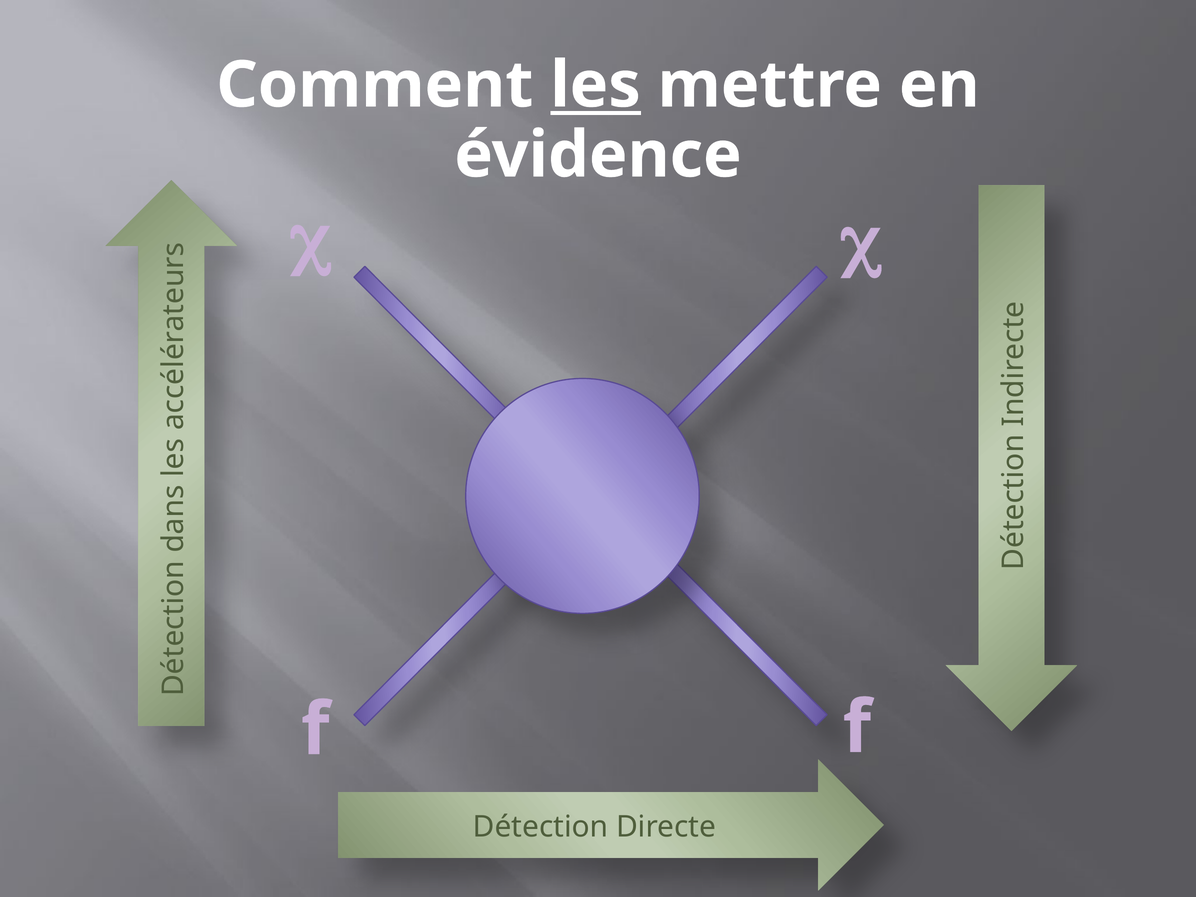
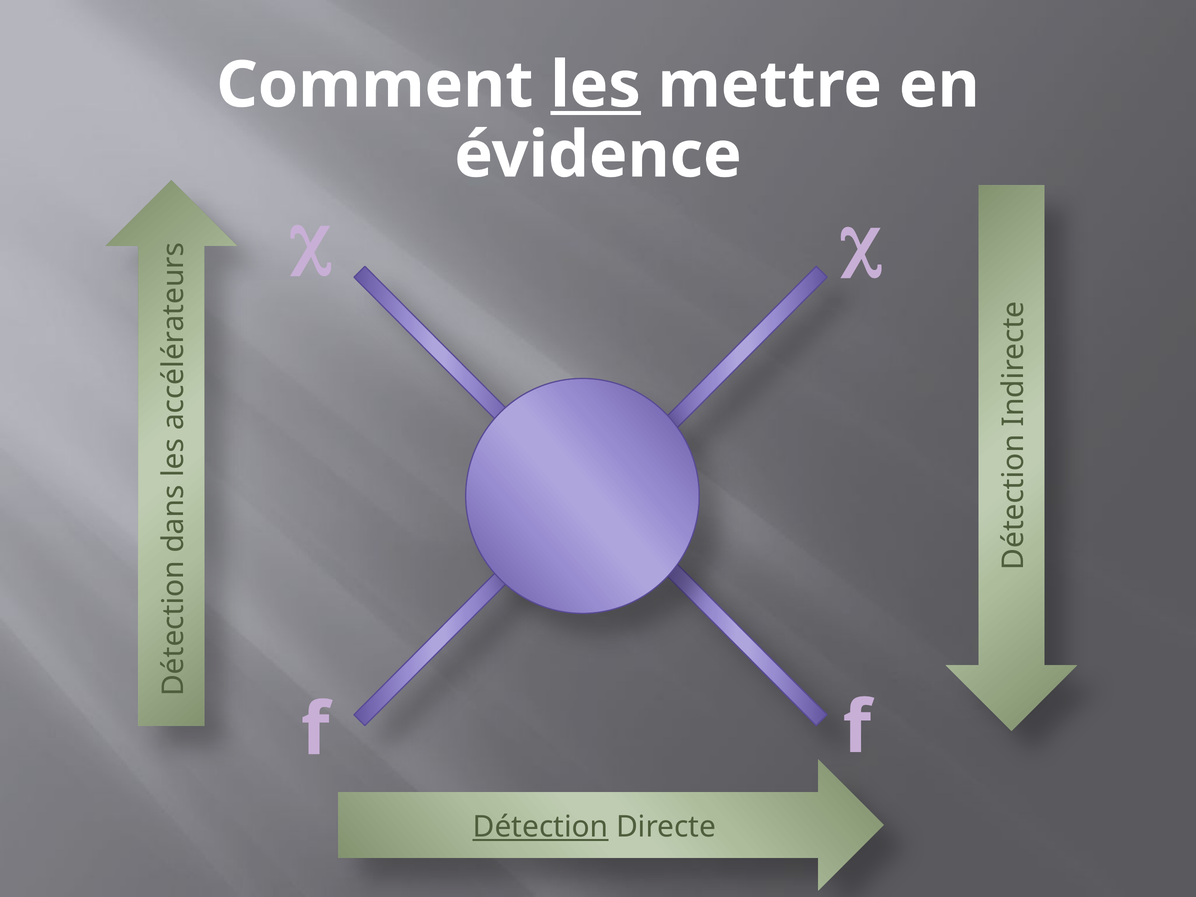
Détection underline: none -> present (541, 827)
